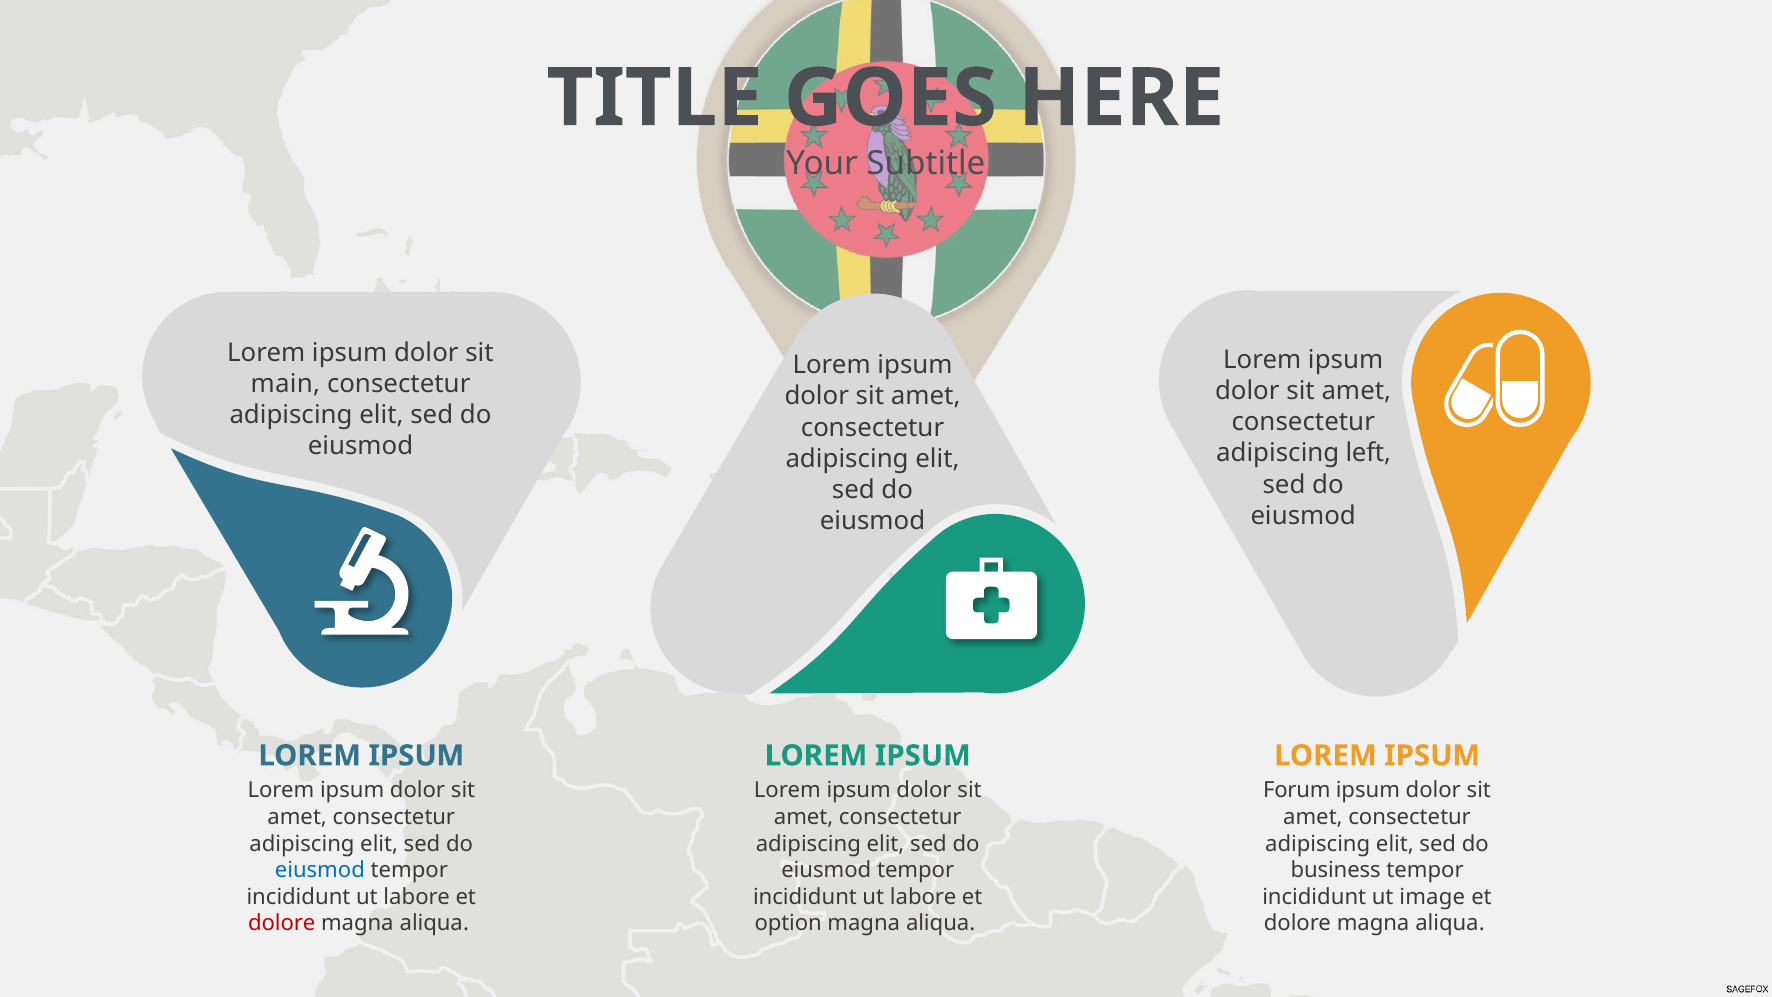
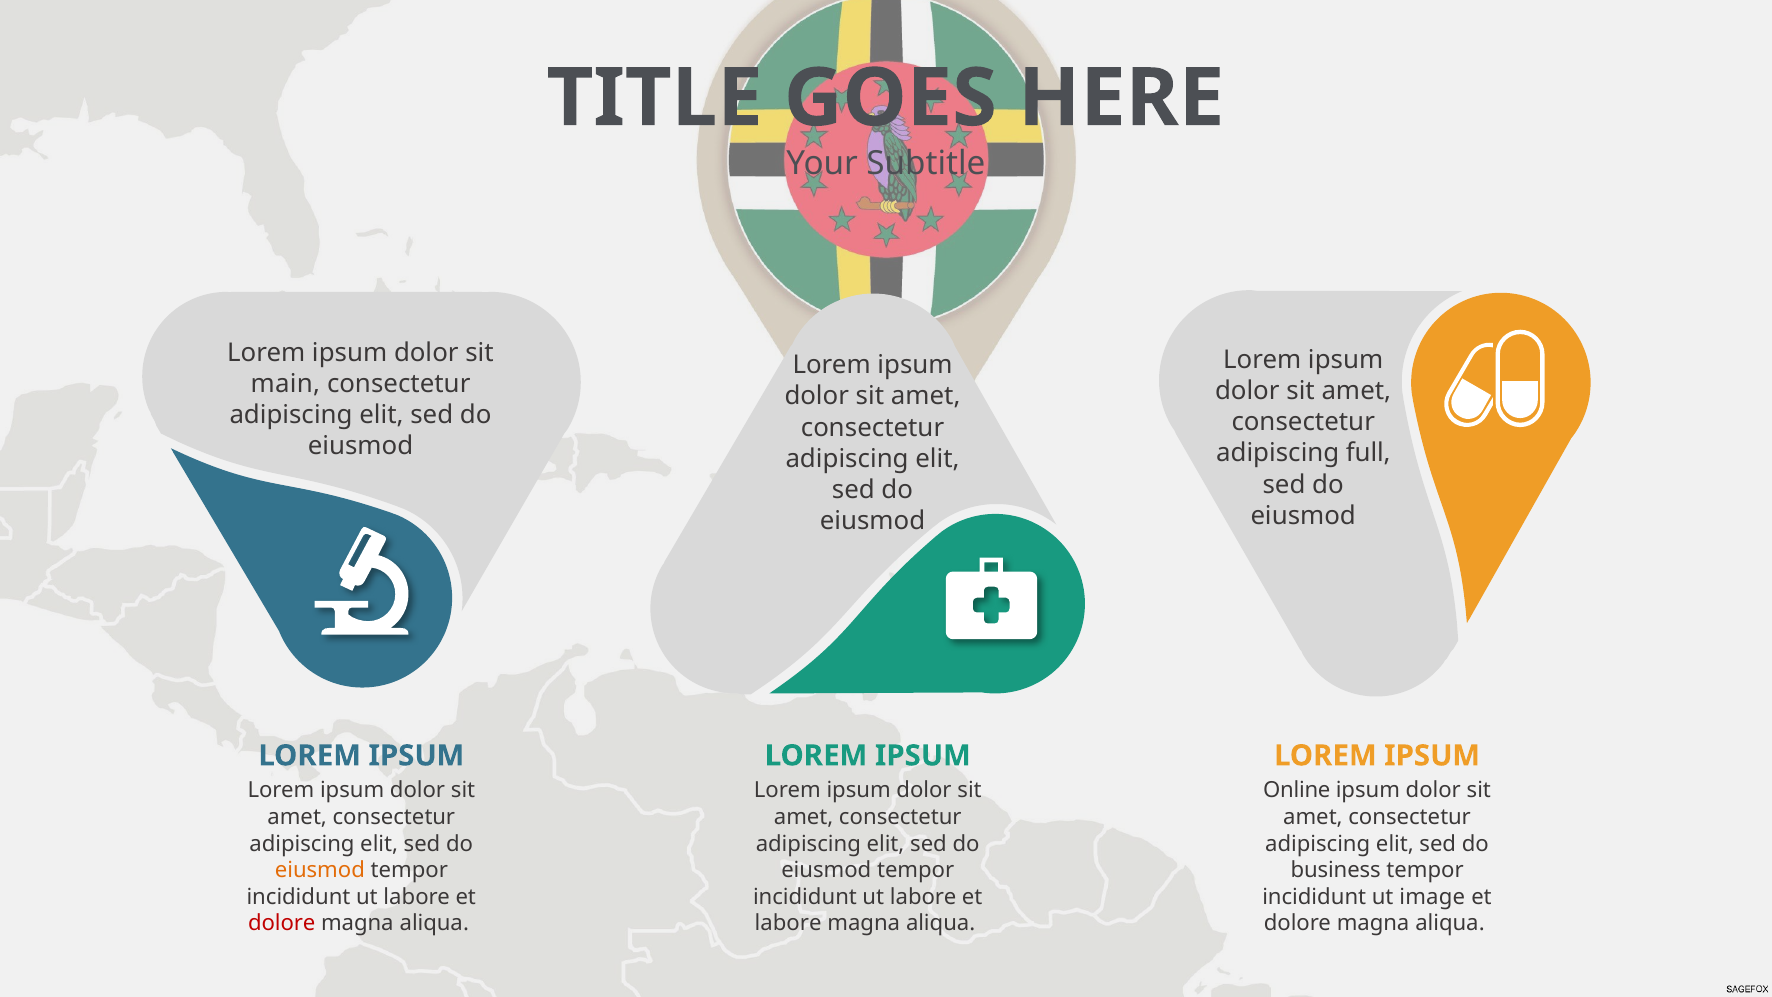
left: left -> full (1368, 453)
Forum: Forum -> Online (1297, 790)
eiusmod colour: blue -> orange (320, 870)
option: option -> labore (788, 923)
